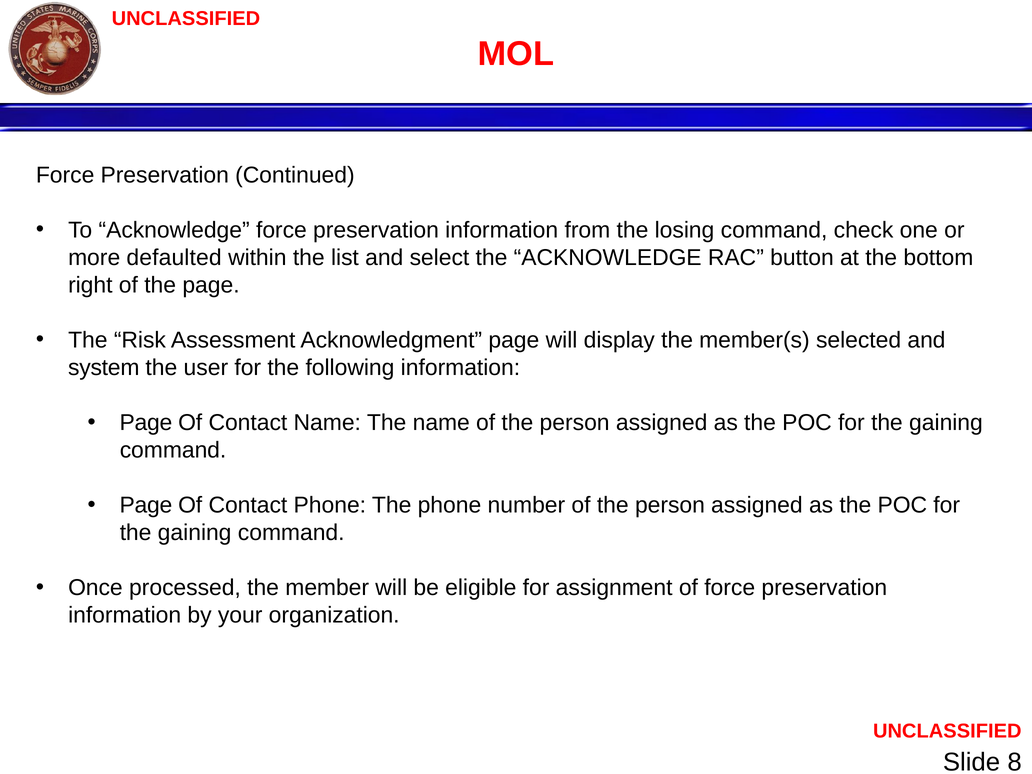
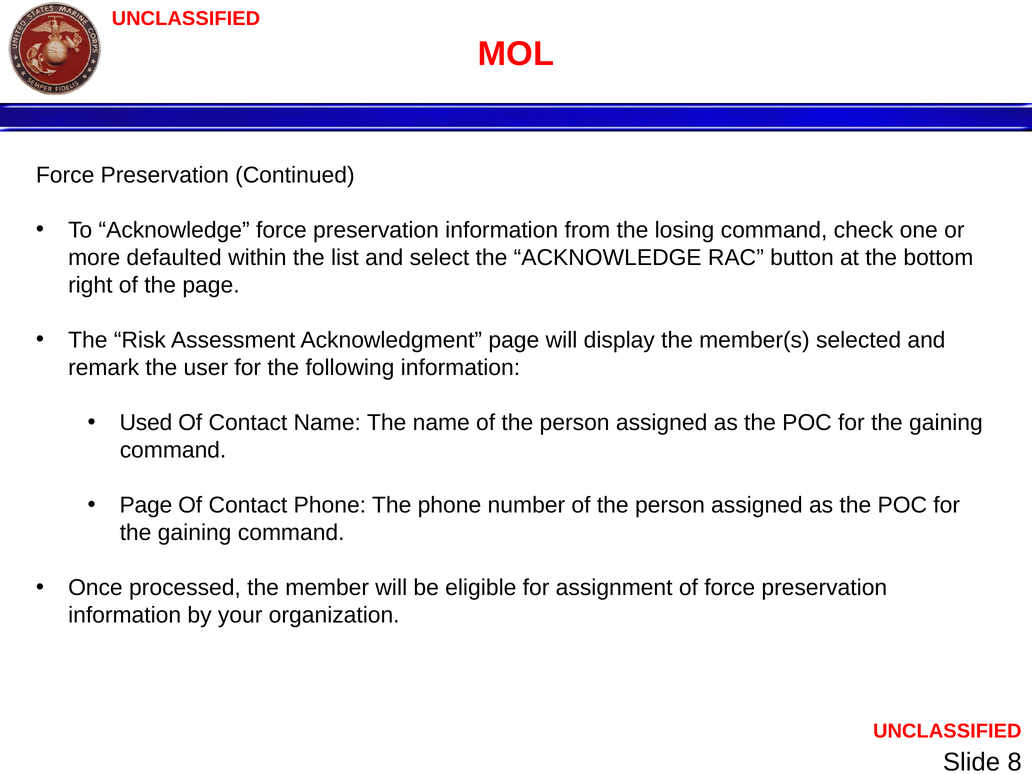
system: system -> remark (104, 368)
Page: Page -> Used (146, 423)
